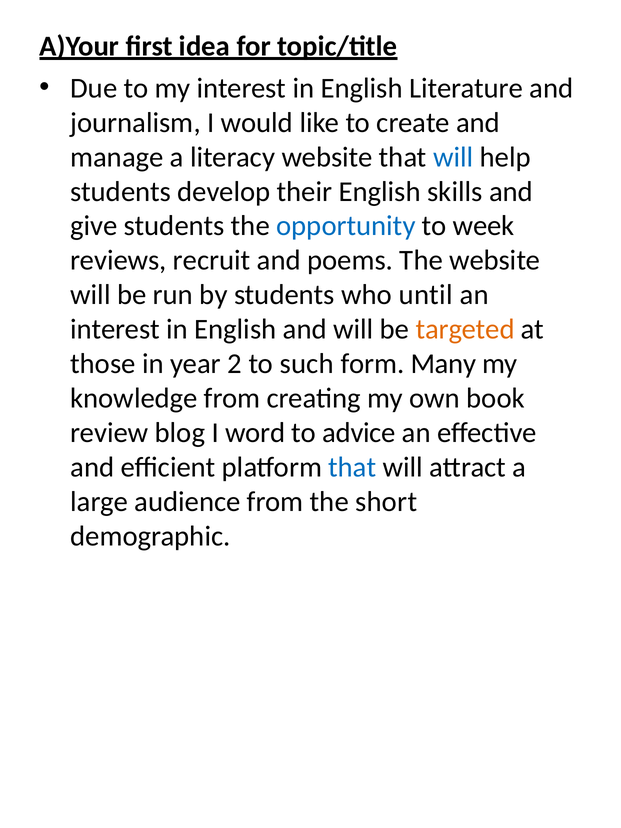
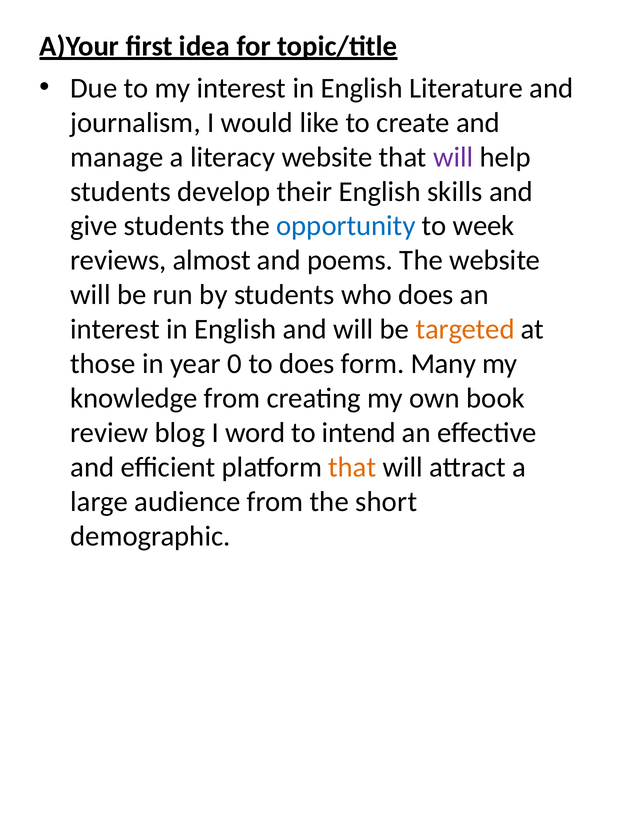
will colour: blue -> purple (453, 157)
recruit: recruit -> almost (212, 260)
who until: until -> does (426, 295)
2: 2 -> 0 (235, 364)
to such: such -> does (307, 364)
advice: advice -> intend (359, 433)
that colour: blue -> orange (352, 467)
